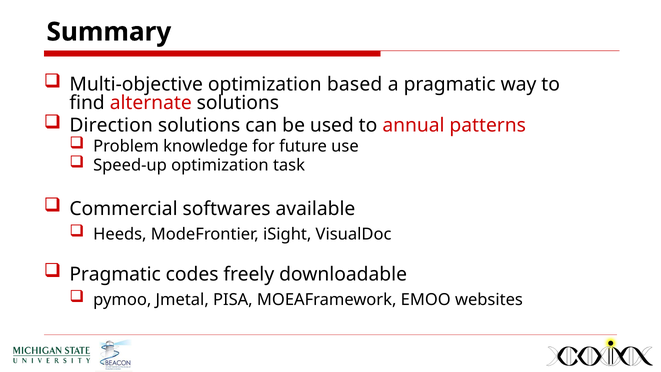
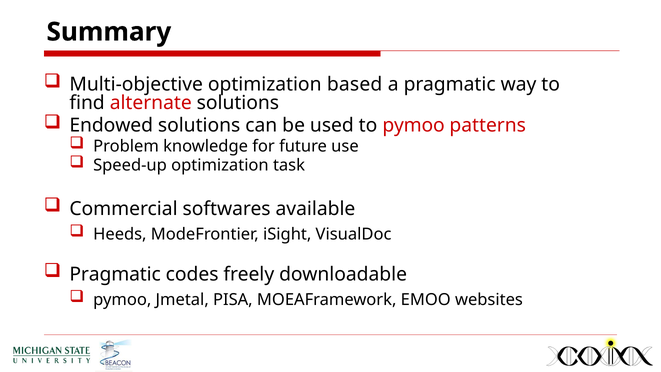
Direction: Direction -> Endowed (111, 125)
to annual: annual -> pymoo (414, 125)
